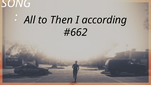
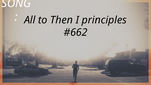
according: according -> principles (104, 20)
